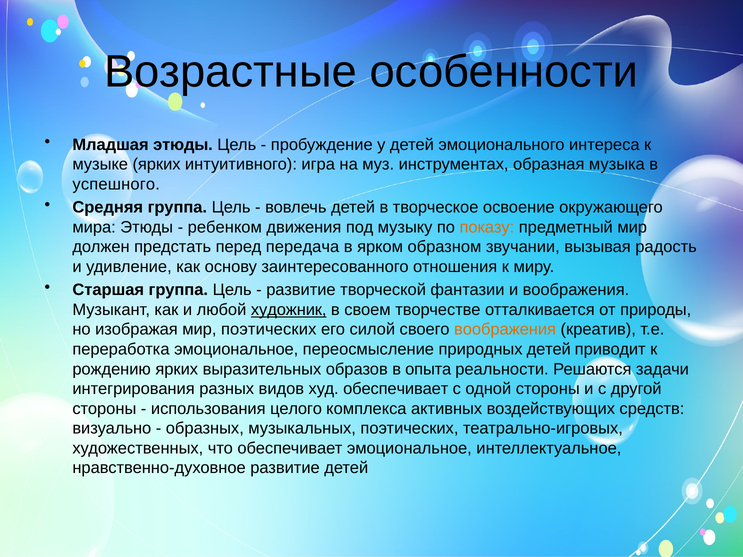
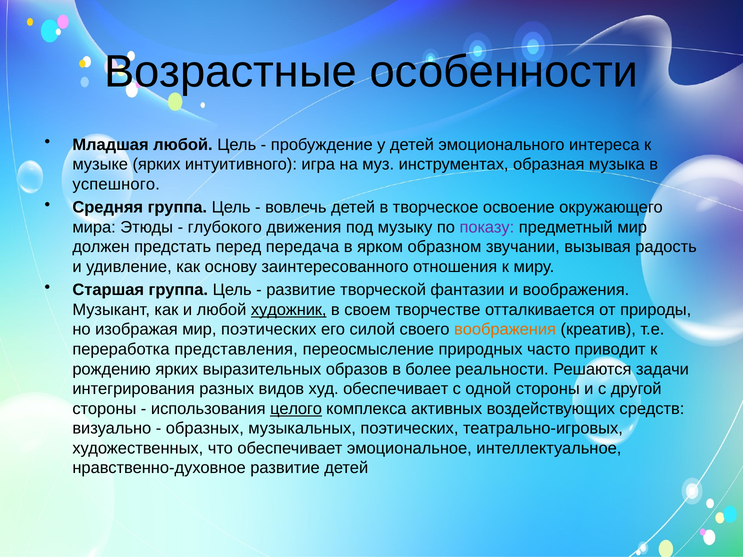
Младшая этюды: этюды -> любой (183, 145)
ребенком: ребенком -> глубокого (225, 227)
показу colour: orange -> purple (487, 227)
переработка эмоциональное: эмоциональное -> представления (236, 349)
природных детей: детей -> часто (549, 349)
опыта: опыта -> более (428, 369)
целого underline: none -> present (296, 409)
